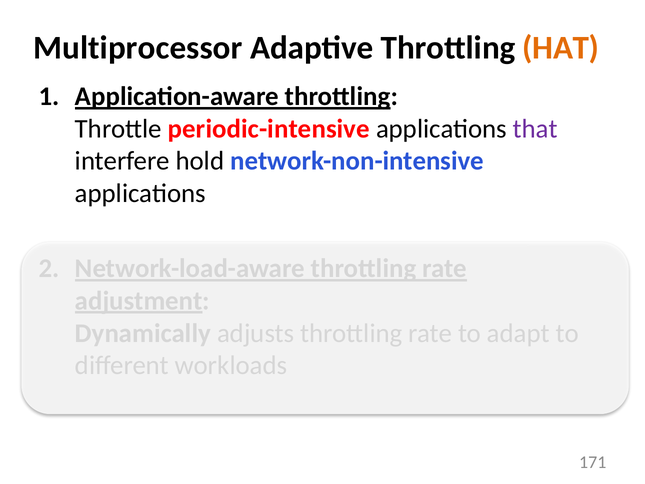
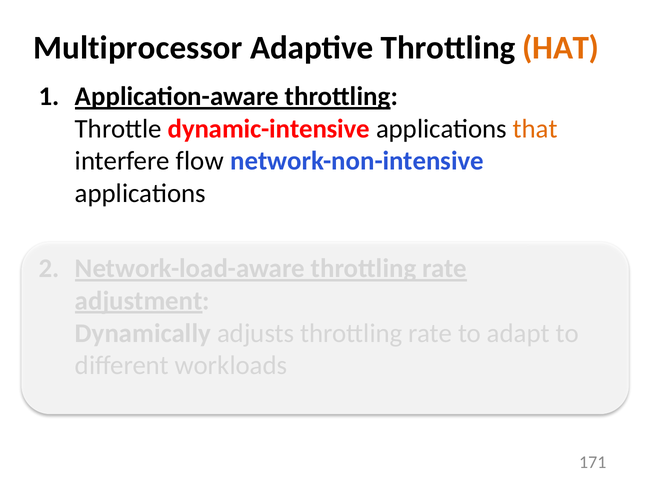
periodic-intensive: periodic-intensive -> dynamic-intensive (269, 129)
that colour: purple -> orange (535, 129)
hold: hold -> flow (200, 161)
